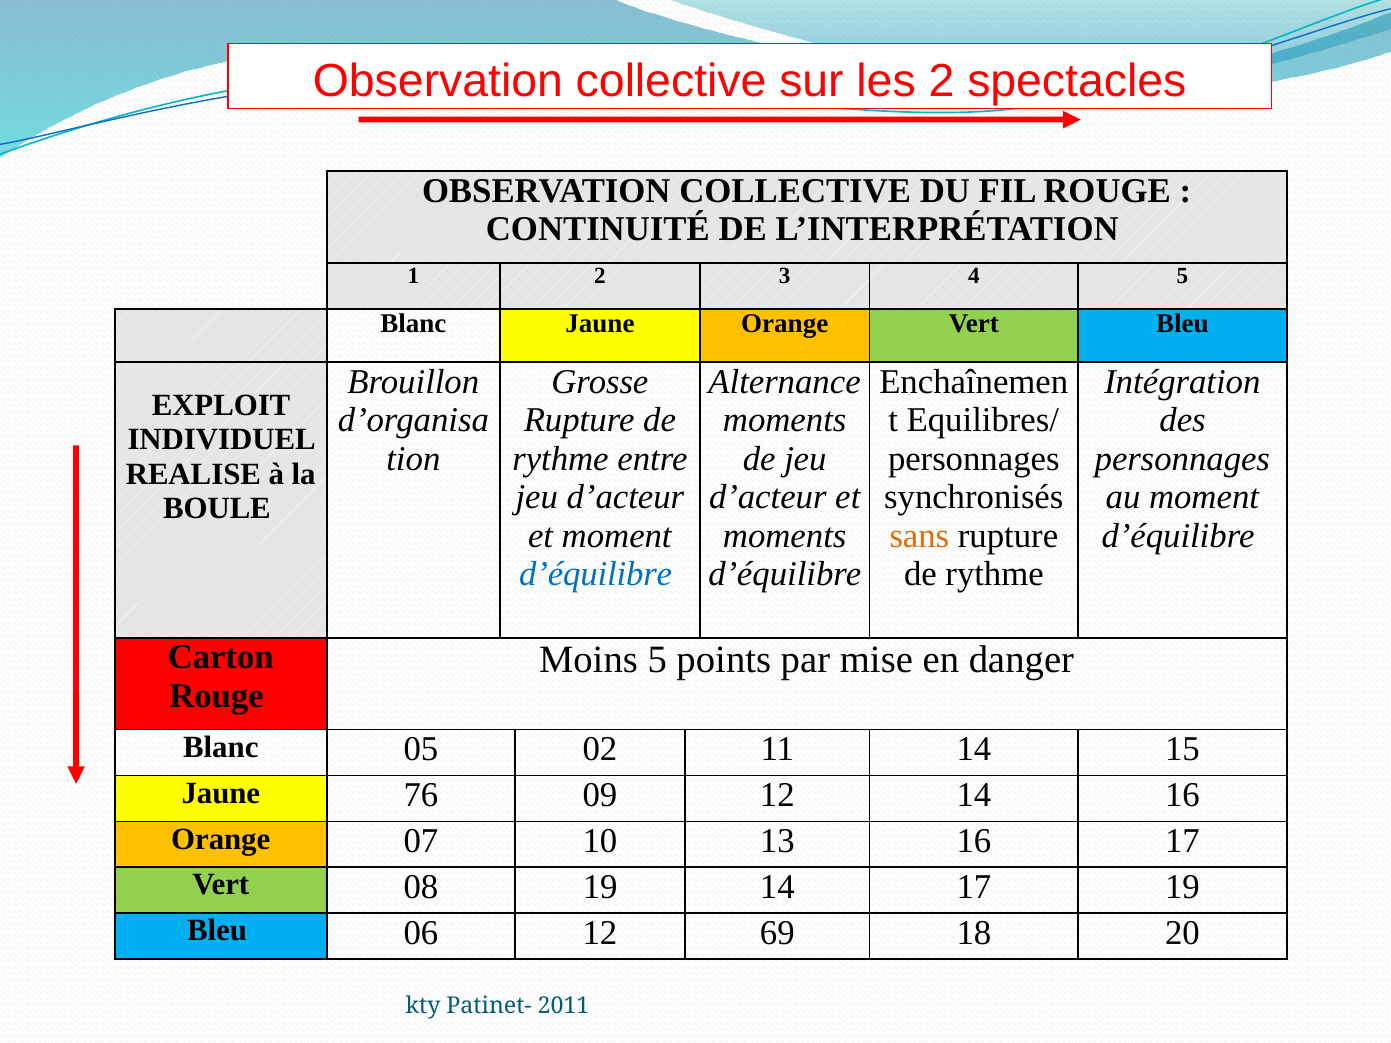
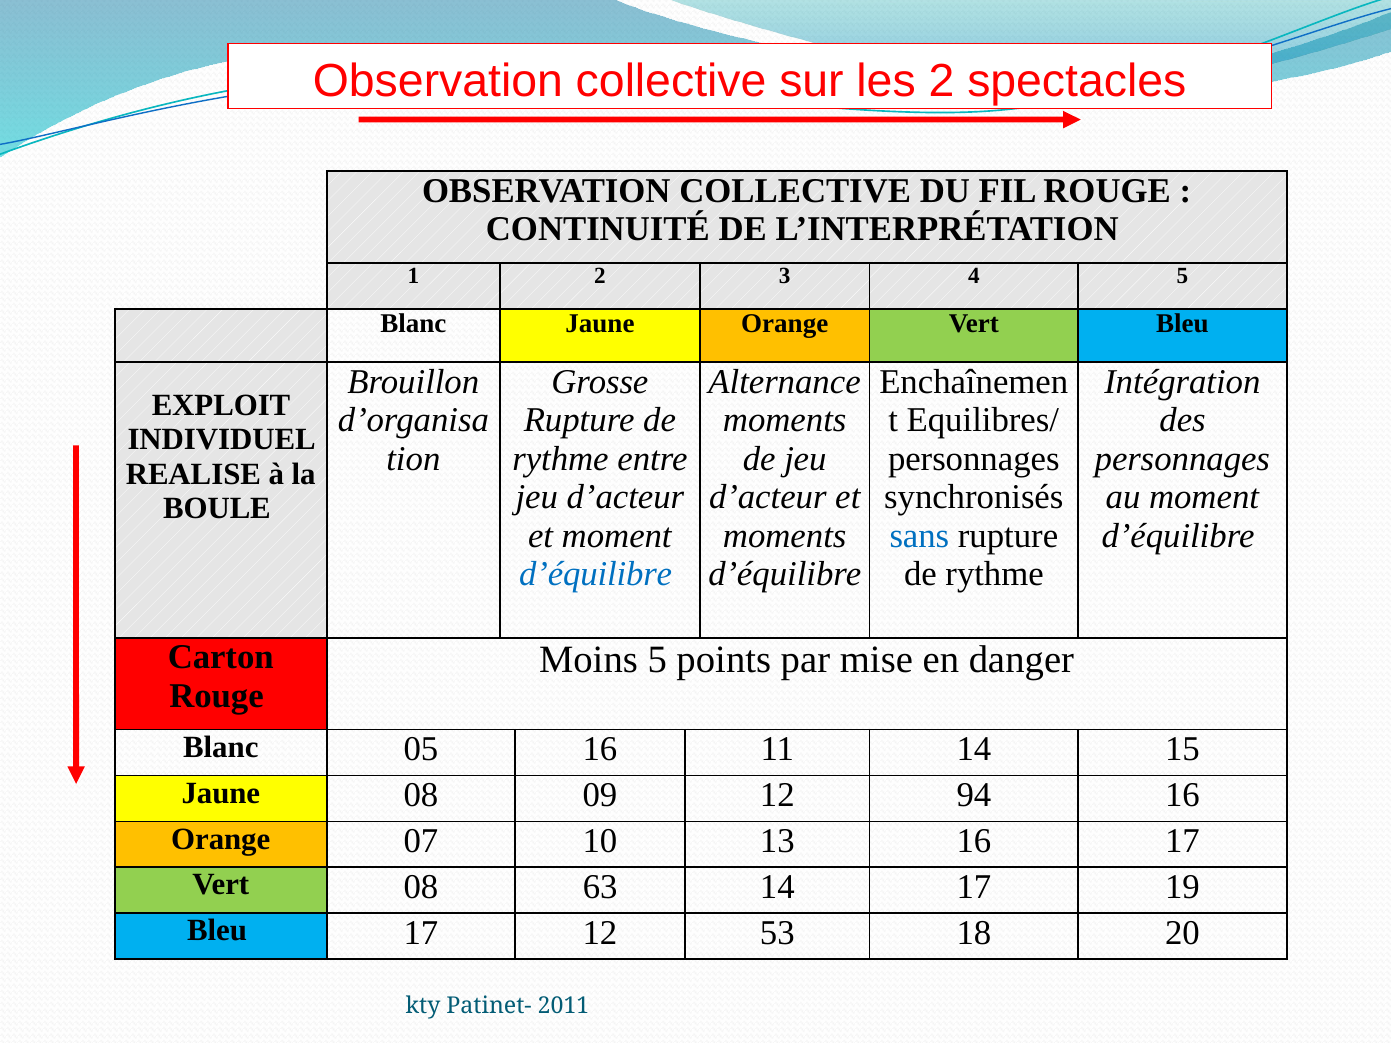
sans colour: orange -> blue (919, 536)
05 02: 02 -> 16 (600, 749)
Jaune 76: 76 -> 08 (421, 795)
12 14: 14 -> 94 (974, 795)
08 19: 19 -> 63 (600, 887)
Bleu 06: 06 -> 17 (421, 933)
69: 69 -> 53 (777, 933)
